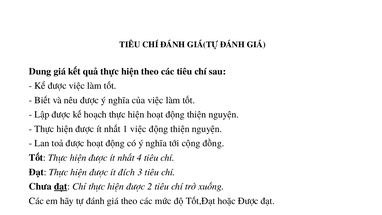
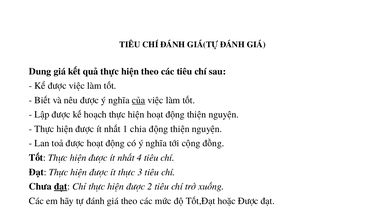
của underline: none -> present (139, 100)
1 việc: việc -> chia (138, 129)
ít đích: đích -> thực (127, 172)
